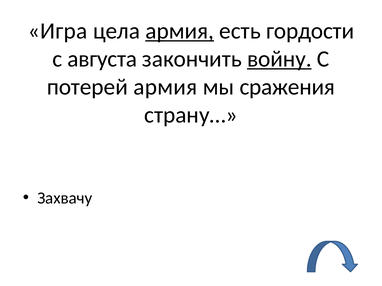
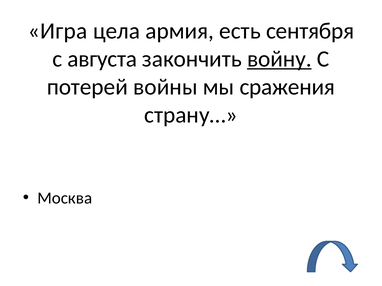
армия underline: present -> none (180, 31)
гордости: гордости -> сентября (310, 31)
потерей армия: армия -> войны (165, 87)
Захвачу: Захвачу -> Москва (65, 198)
